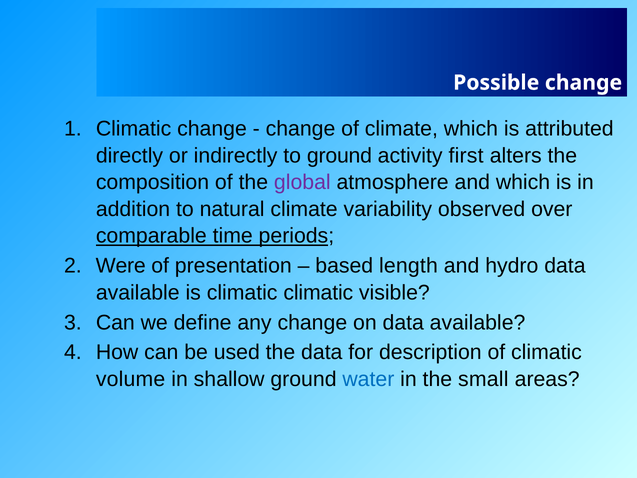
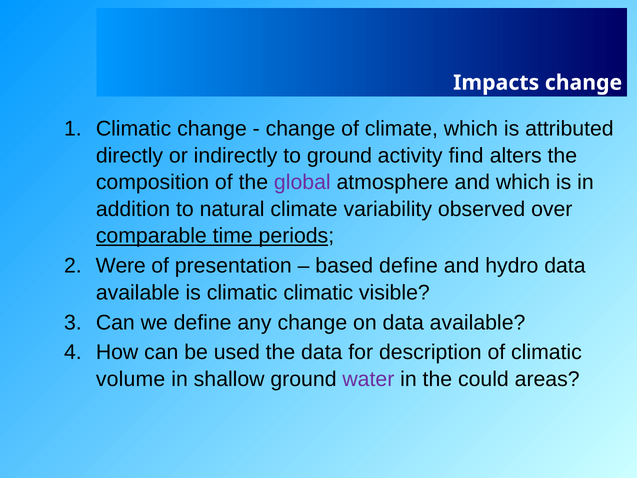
Possible: Possible -> Impacts (496, 83)
first: first -> find (466, 156)
based length: length -> define (408, 266)
water colour: blue -> purple (368, 379)
small: small -> could (483, 379)
